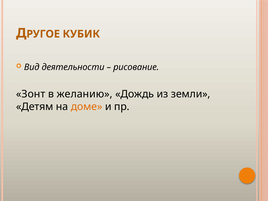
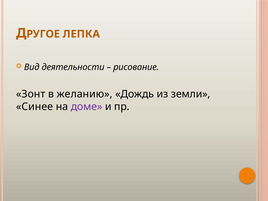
КУБИК: КУБИК -> ЛЕПКА (81, 34)
Детям: Детям -> Синее (35, 107)
доме colour: orange -> purple (87, 107)
